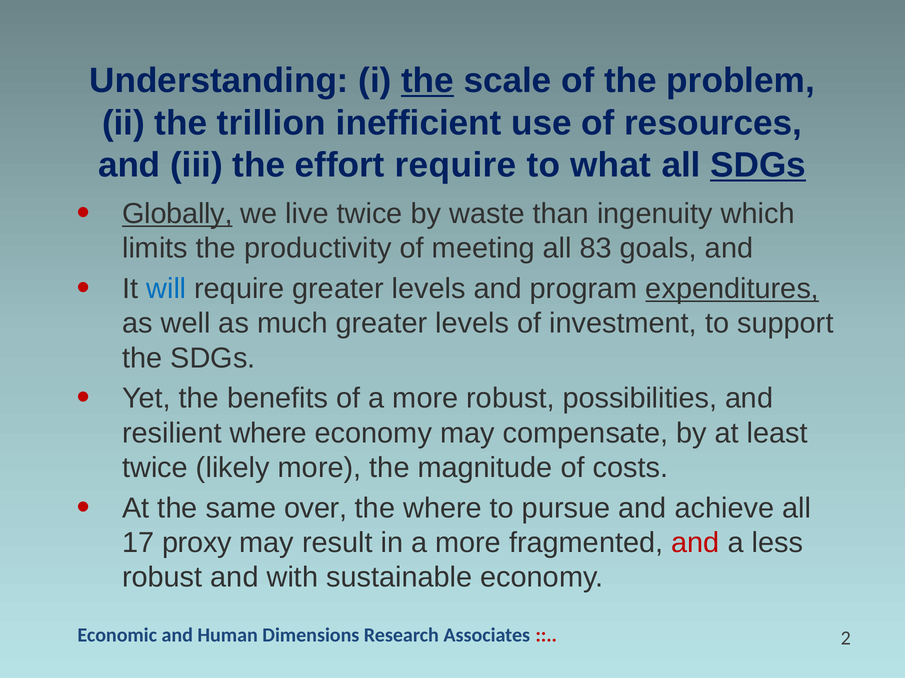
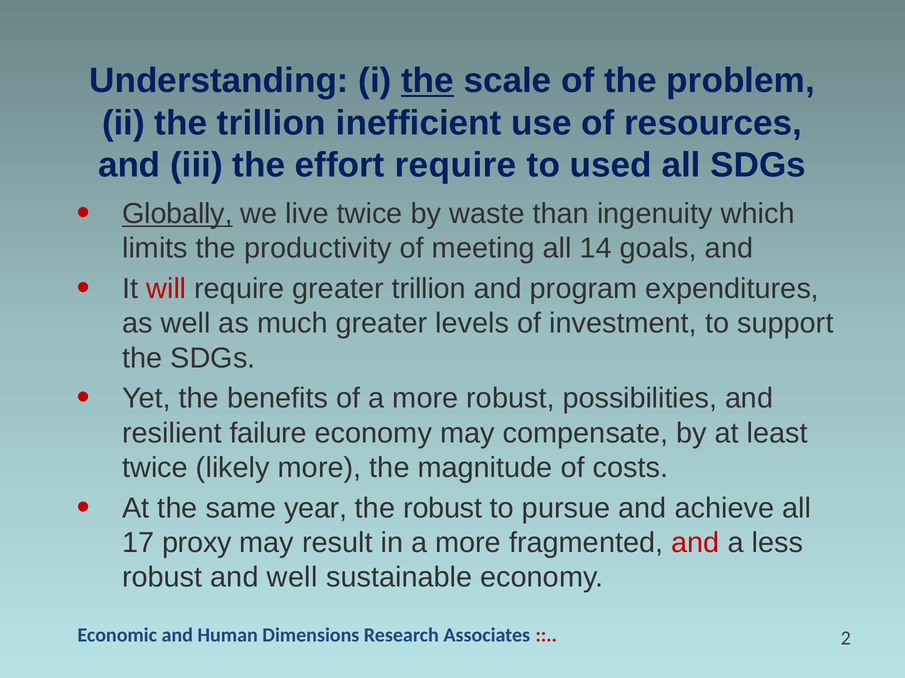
what: what -> used (611, 165)
SDGs underline: present -> none (758, 165)
83: 83 -> 14 (596, 249)
will colour: blue -> red (166, 289)
require greater levels: levels -> trillion (429, 289)
expenditures underline: present -> none (732, 289)
resilient where: where -> failure (268, 434)
over: over -> year (316, 509)
the where: where -> robust (443, 509)
and with: with -> well (292, 578)
